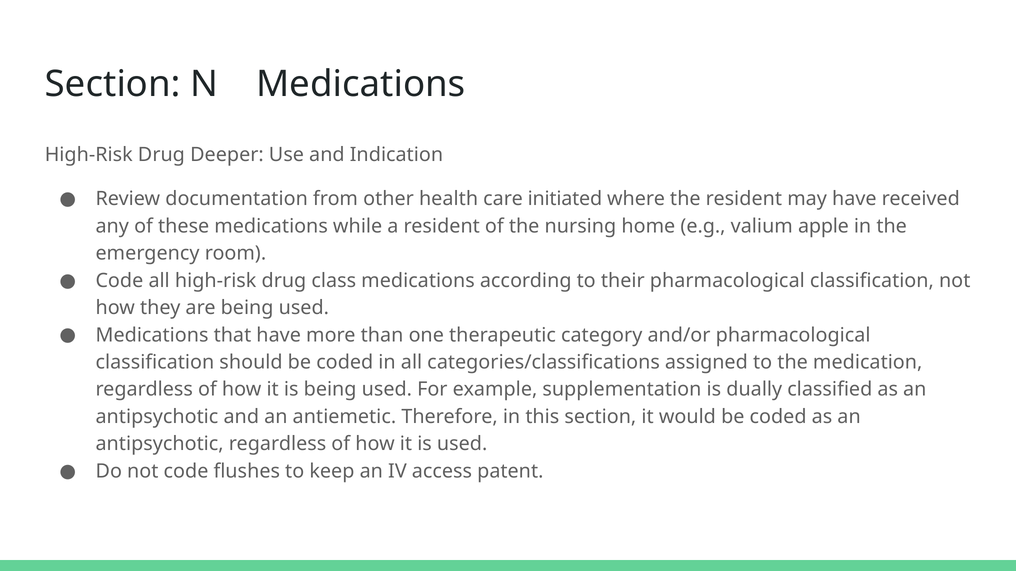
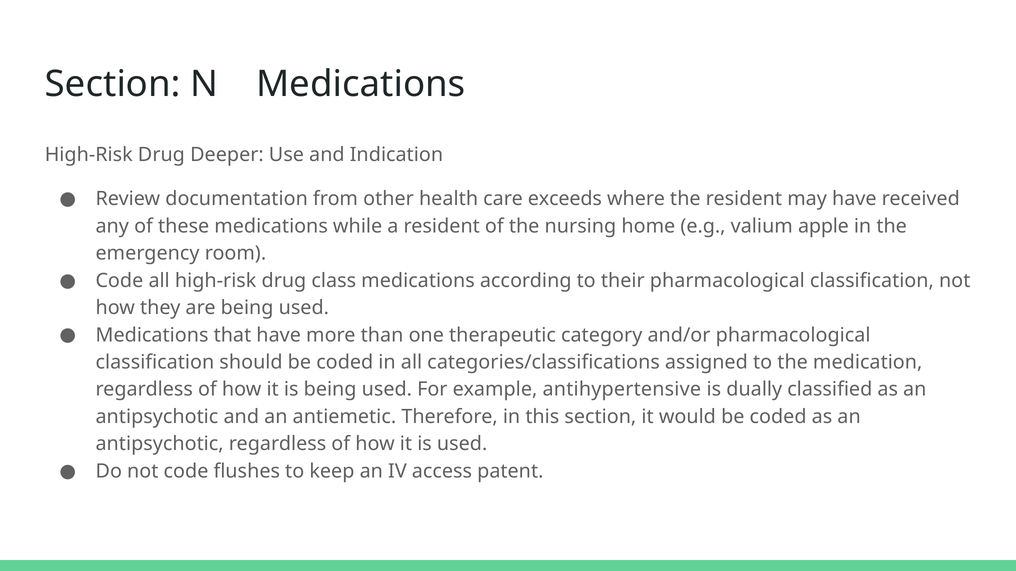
initiated: initiated -> exceeds (565, 199)
supplementation: supplementation -> antihypertensive (622, 390)
